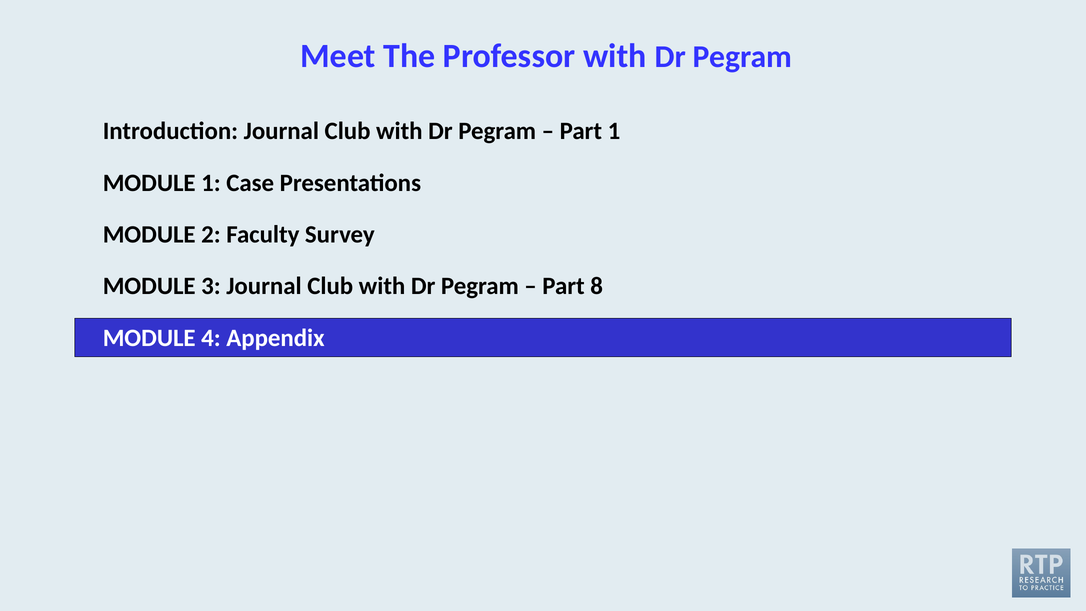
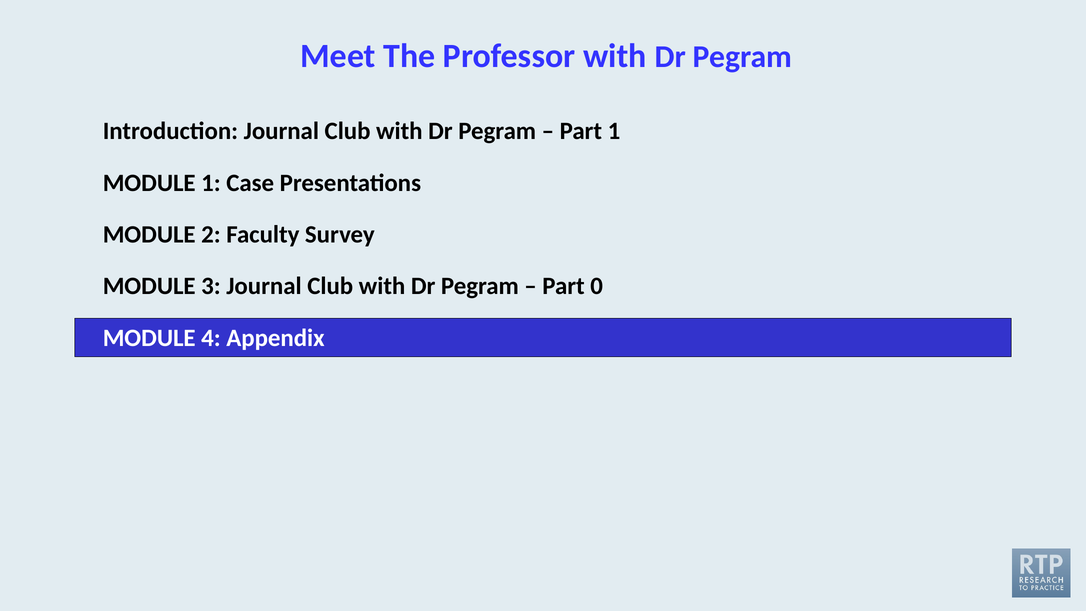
8: 8 -> 0 (597, 286)
